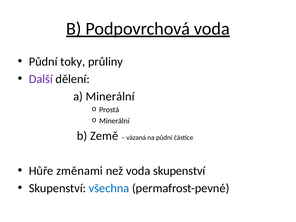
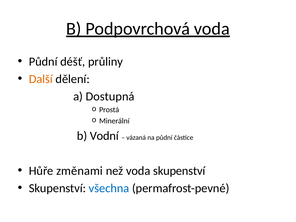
toky: toky -> déšť (73, 62)
Další colour: purple -> orange (41, 79)
a Minerální: Minerální -> Dostupná (110, 96)
Země: Země -> Vodní (104, 136)
